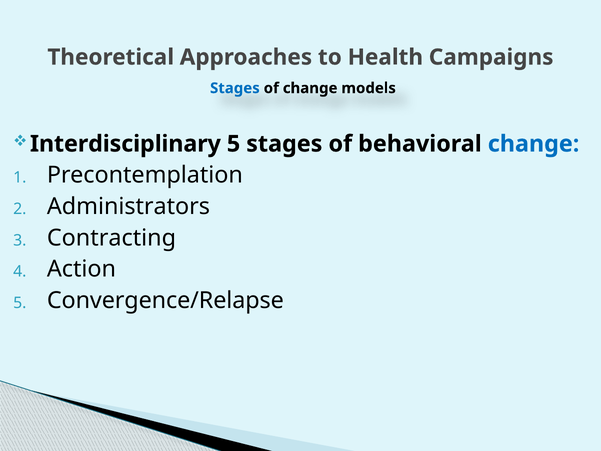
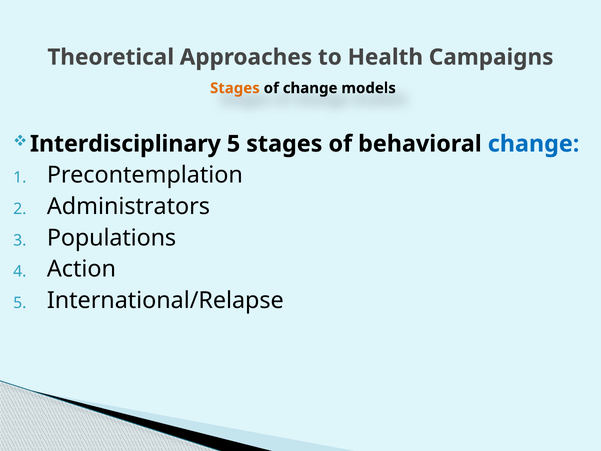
Stages colour: blue -> orange (235, 88)
Contracting: Contracting -> Populations (112, 238)
Convergence/Relapse: Convergence/Relapse -> International/Relapse (165, 300)
